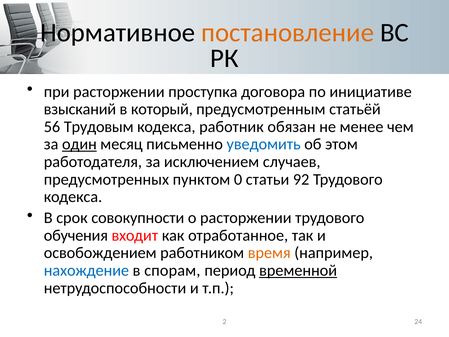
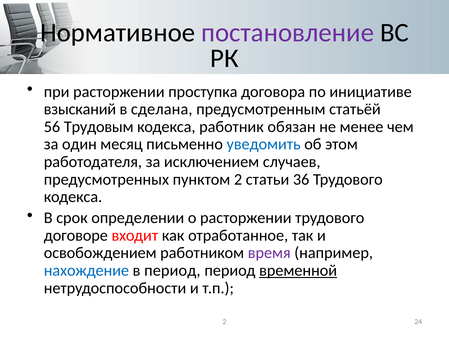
постановление colour: orange -> purple (288, 33)
который: который -> сделана (162, 109)
один underline: present -> none (79, 144)
пунктом 0: 0 -> 2 (238, 179)
92: 92 -> 36 (301, 179)
совокупности: совокупности -> определении (138, 218)
обучения: обучения -> договоре (76, 235)
время colour: orange -> purple (269, 253)
в спорам: спорам -> период (172, 270)
